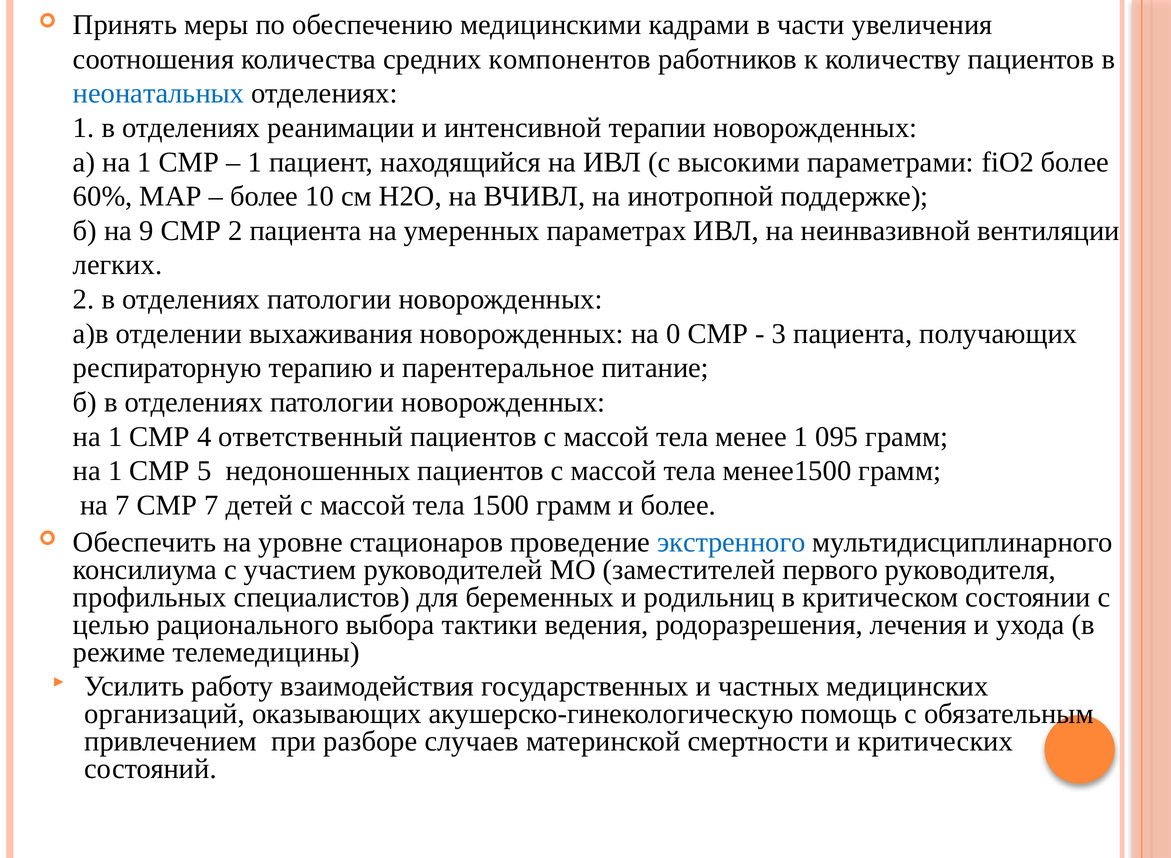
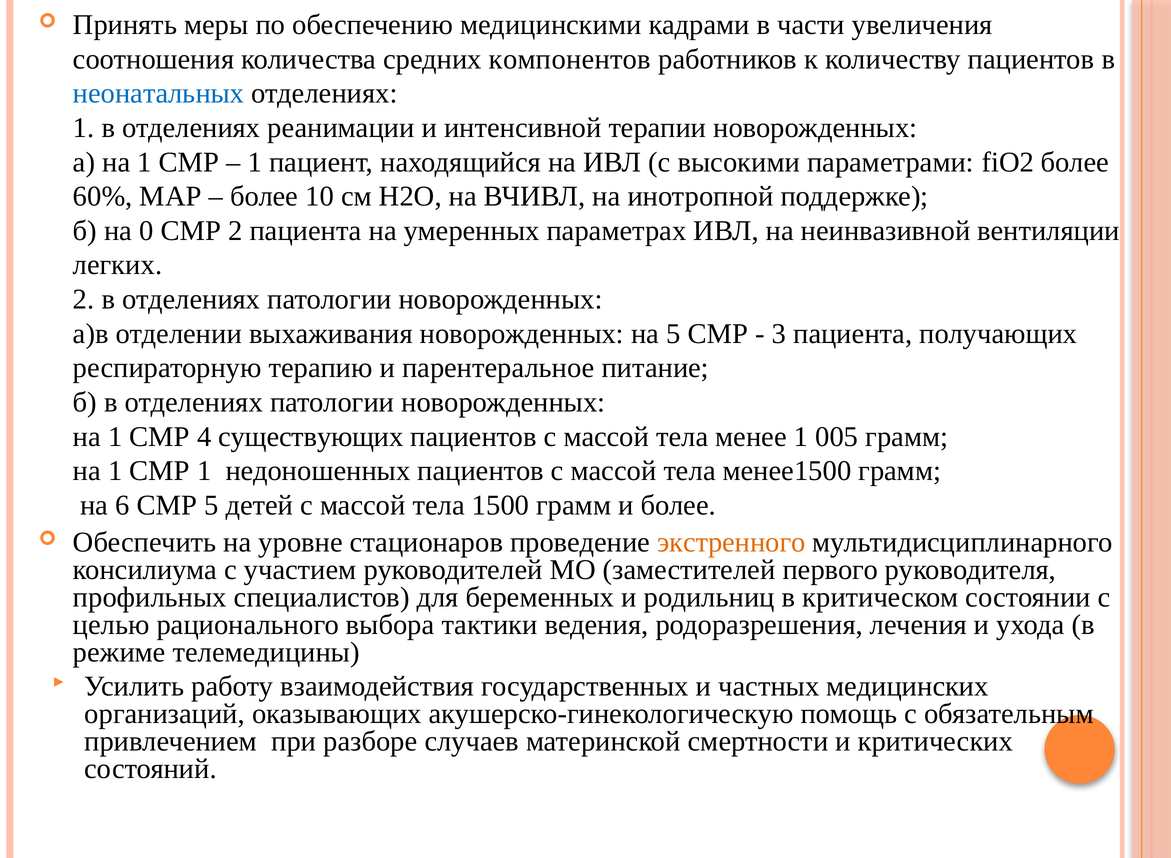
9: 9 -> 0 (146, 231)
на 0: 0 -> 5 (673, 334)
ответственный: ответственный -> существующих (311, 437)
095: 095 -> 005 (837, 437)
СМР 5: 5 -> 1 (204, 471)
на 7: 7 -> 6 (122, 505)
СМР 7: 7 -> 5 (211, 505)
экстренного colour: blue -> orange (731, 542)
